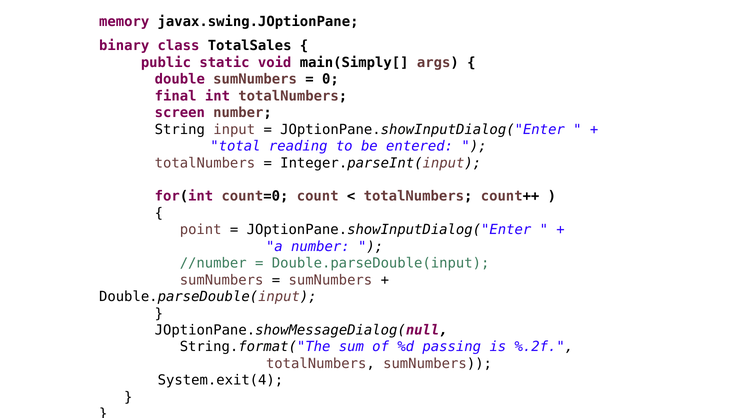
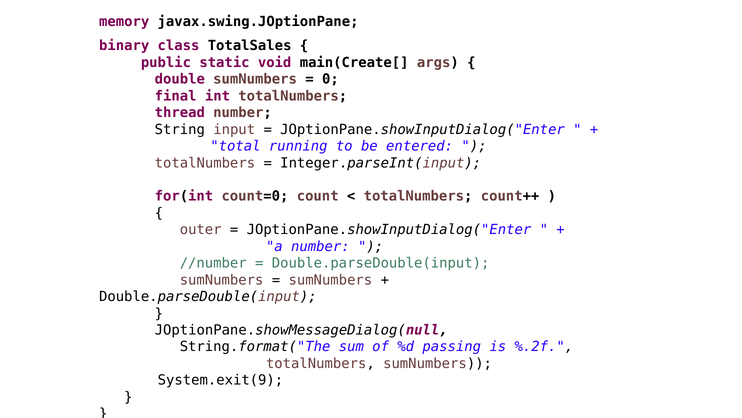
main(Simply[: main(Simply[ -> main(Create[ (354, 63)
screen: screen -> thread (180, 113)
reading: reading -> running (298, 146)
point: point -> outer (201, 229)
System.exit(4: System.exit(4 -> System.exit(9 (220, 380)
